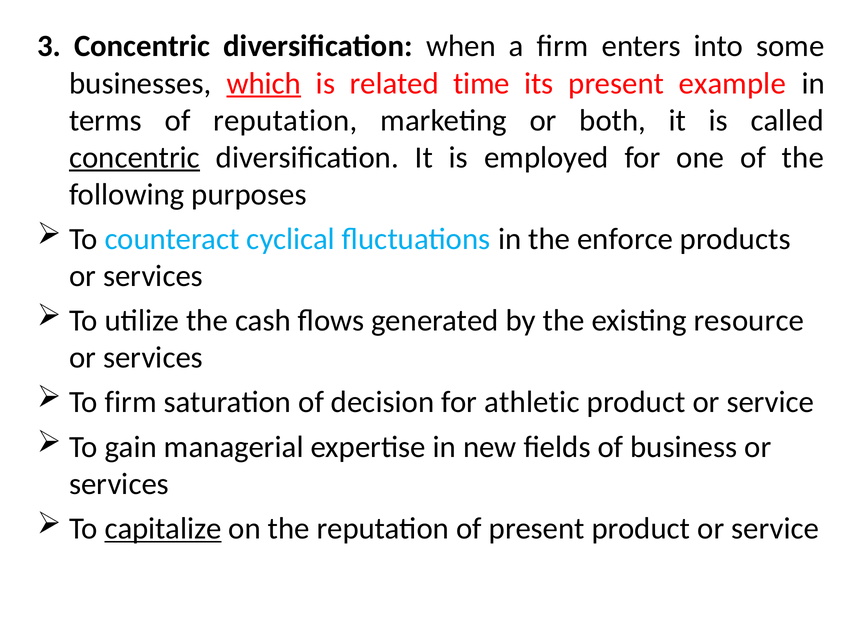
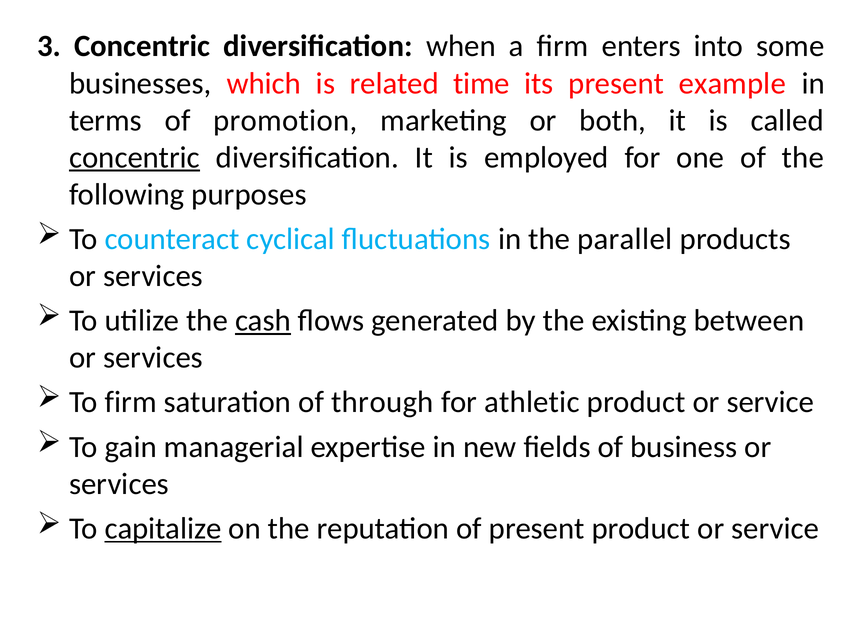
which underline: present -> none (264, 83)
of reputation: reputation -> promotion (285, 120)
enforce: enforce -> parallel (625, 239)
cash underline: none -> present (263, 321)
resource: resource -> between (749, 321)
decision: decision -> through (382, 402)
